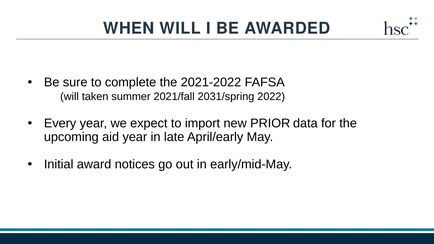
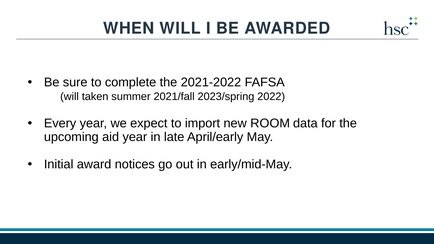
2031/spring: 2031/spring -> 2023/spring (226, 97)
PRIOR: PRIOR -> ROOM (270, 124)
